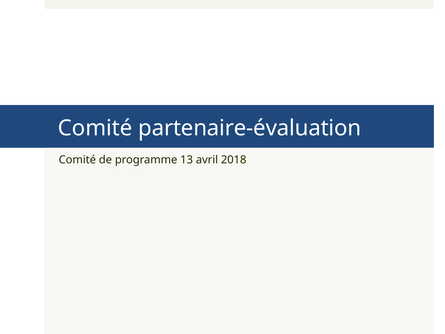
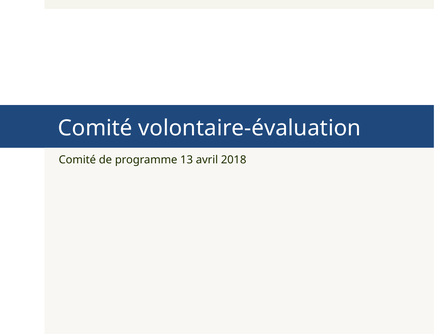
partenaire-évaluation: partenaire-évaluation -> volontaire-évaluation (250, 128)
